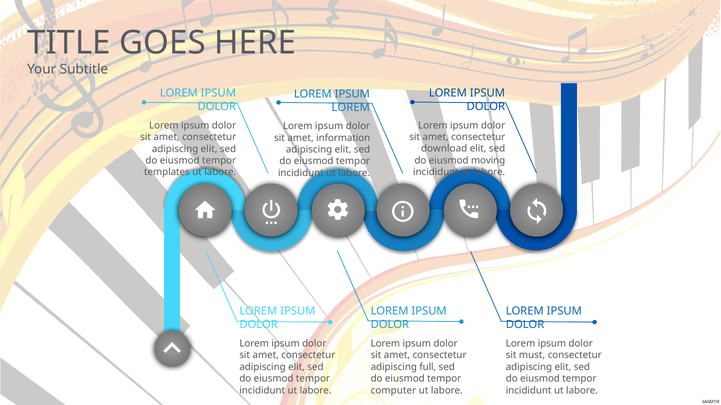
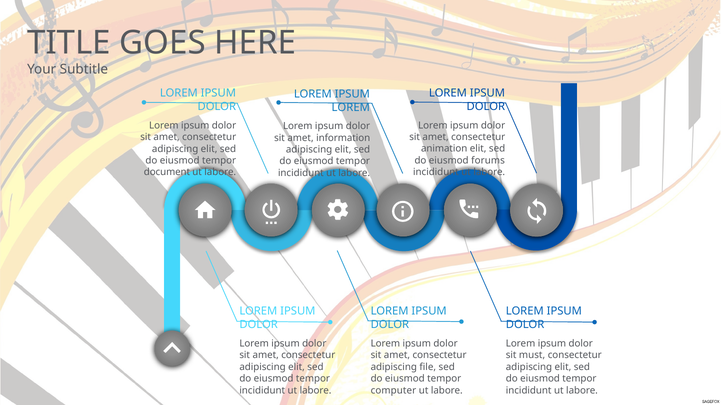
download: download -> animation (444, 149)
moving: moving -> forums (488, 161)
templates: templates -> document (167, 172)
full: full -> file (428, 367)
